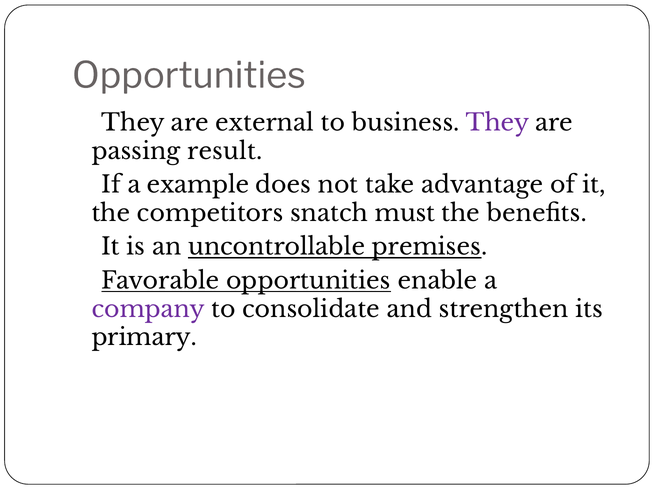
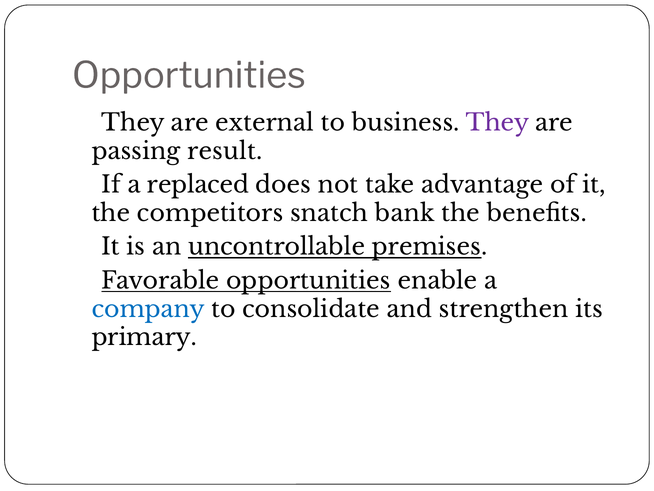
example: example -> replaced (198, 185)
must: must -> bank (405, 213)
company colour: purple -> blue (148, 309)
